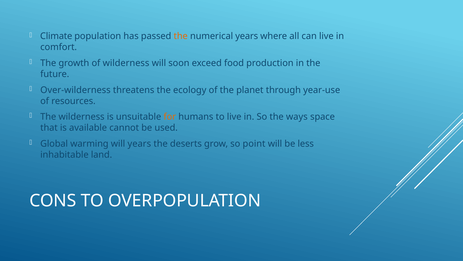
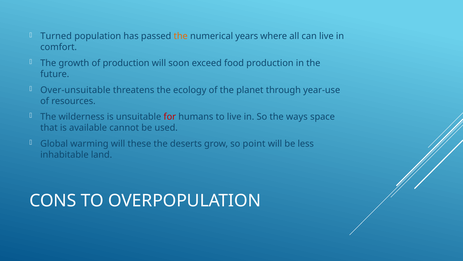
Climate: Climate -> Turned (56, 36)
of wilderness: wilderness -> production (126, 63)
Over-wilderness: Over-wilderness -> Over-unsuitable (75, 90)
for colour: orange -> red (170, 117)
will years: years -> these (139, 143)
